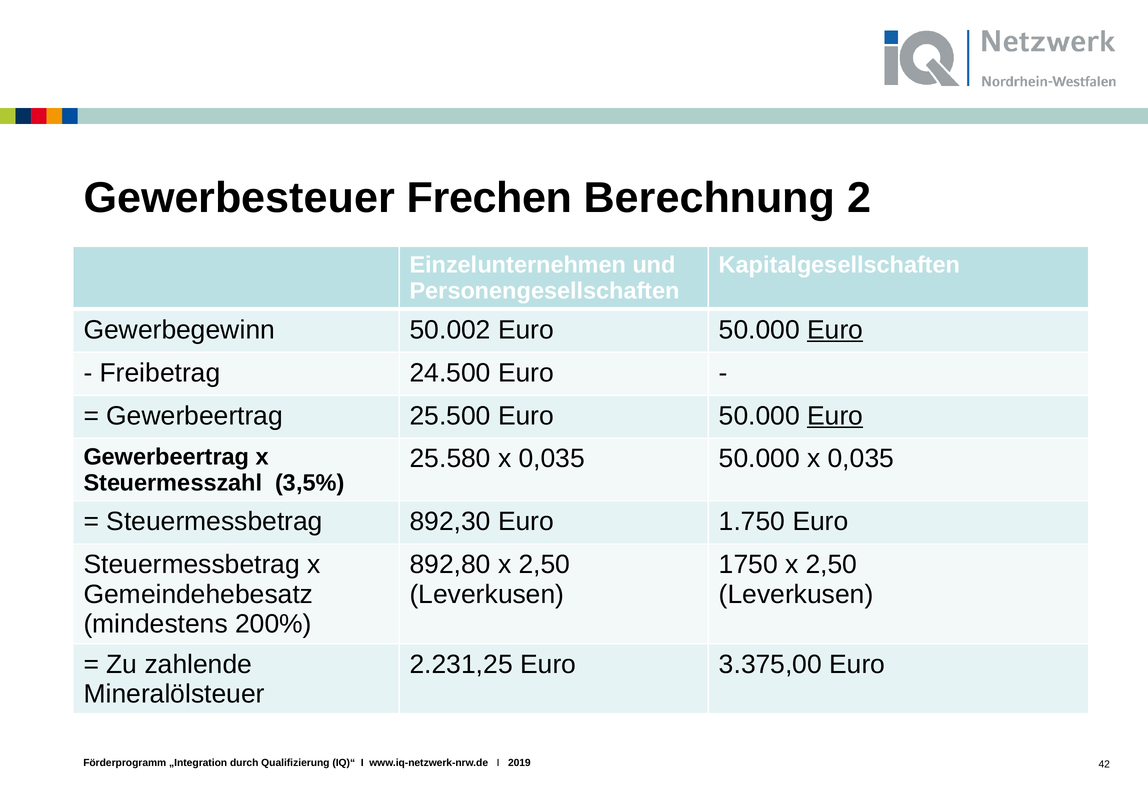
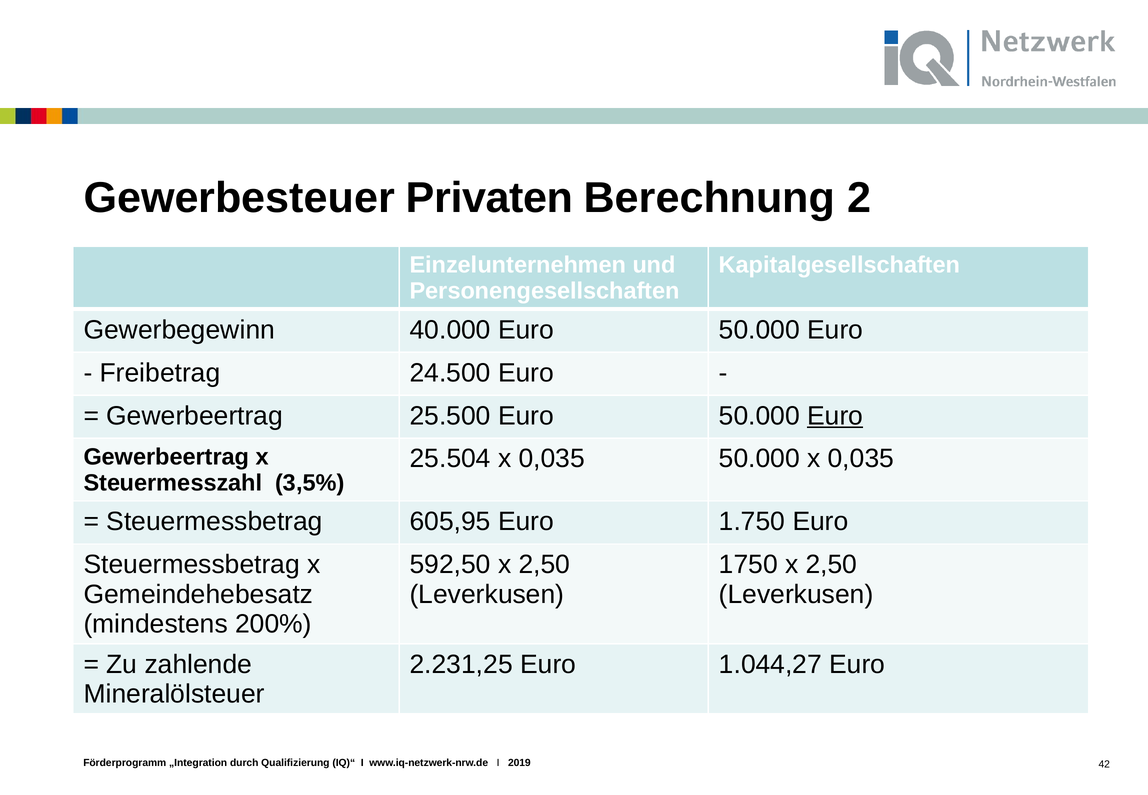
Frechen: Frechen -> Privaten (489, 198)
50.002: 50.002 -> 40.000 (450, 330)
Euro underline: present -> none (835, 330)
25.580: 25.580 -> 25.504 (450, 459)
892,30: 892,30 -> 605,95 (450, 522)
892,80: 892,80 -> 592,50 (450, 565)
3.375,00: 3.375,00 -> 1.044,27 (770, 664)
